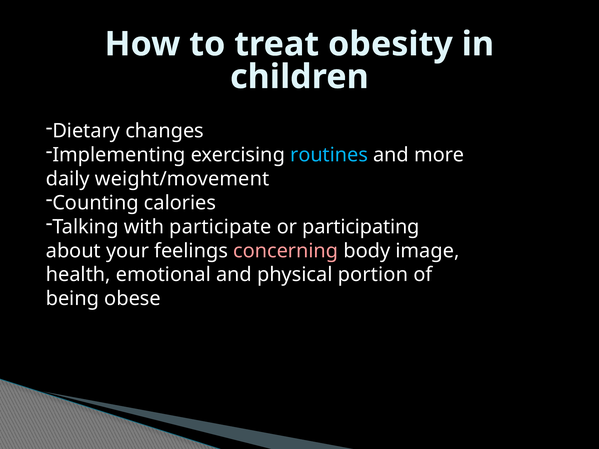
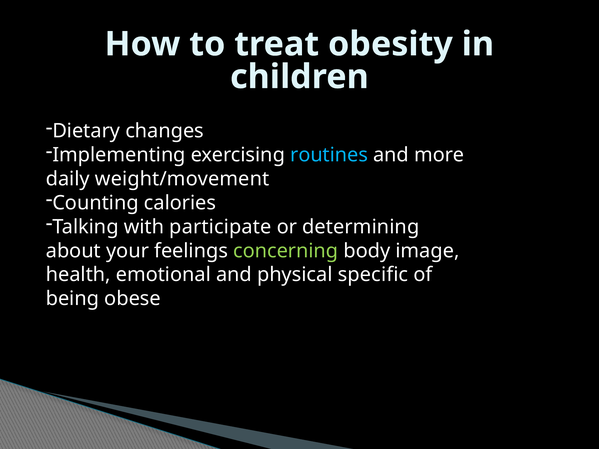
participating: participating -> determining (361, 227)
concerning colour: pink -> light green (286, 251)
portion: portion -> specific (373, 275)
